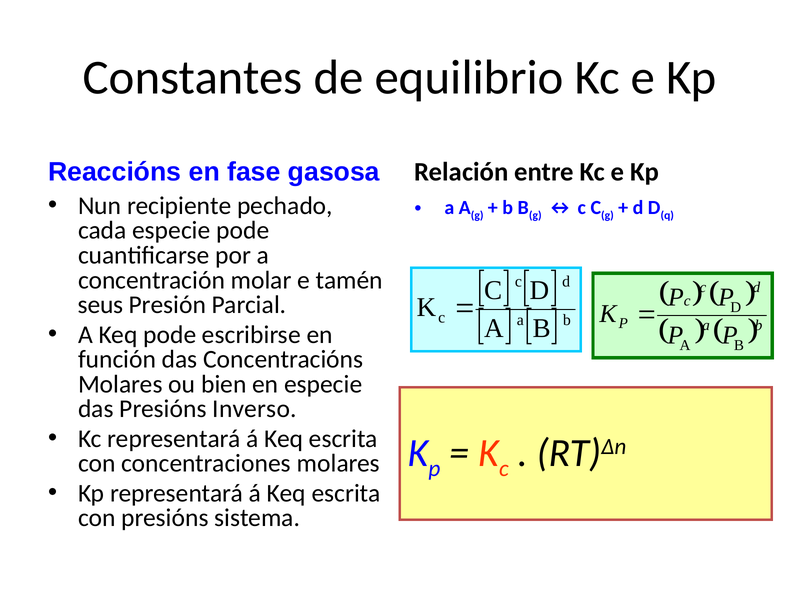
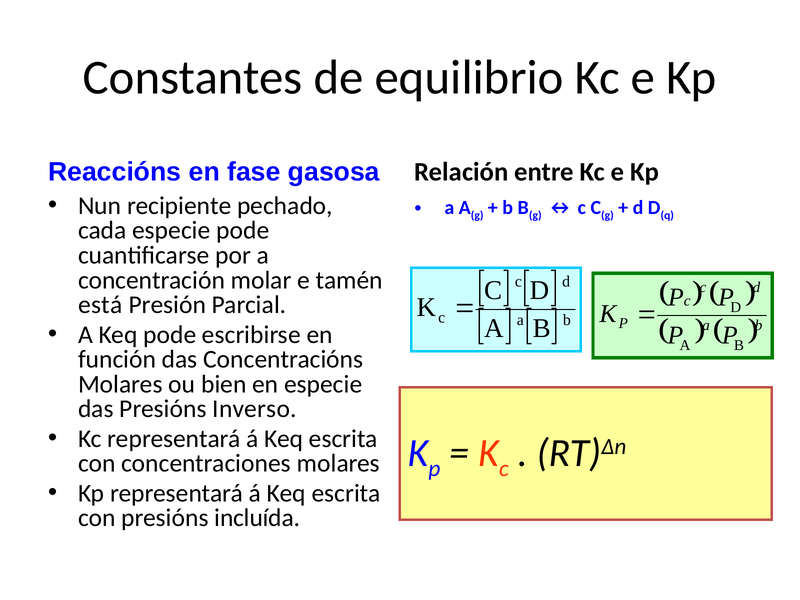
seus: seus -> está (100, 305)
sistema: sistema -> incluída (257, 518)
